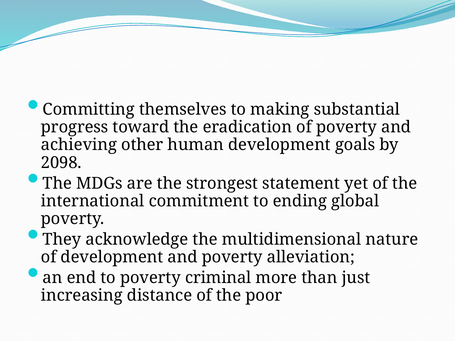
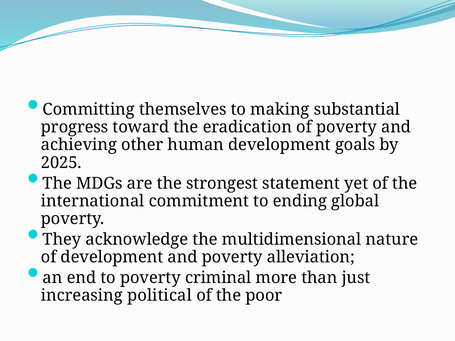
2098: 2098 -> 2025 (61, 163)
distance: distance -> political (159, 296)
